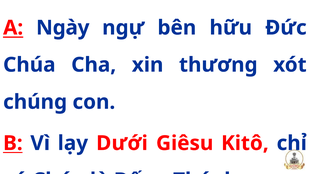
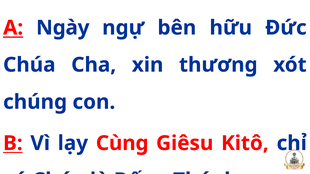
Dưới: Dưới -> Cùng (122, 144)
